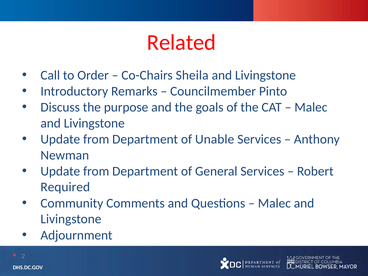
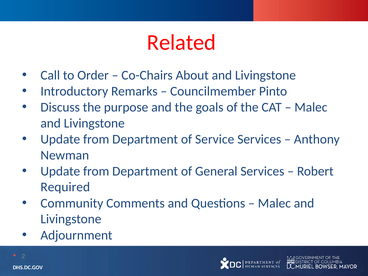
Sheila: Sheila -> About (192, 75)
Unable: Unable -> Service (215, 139)
